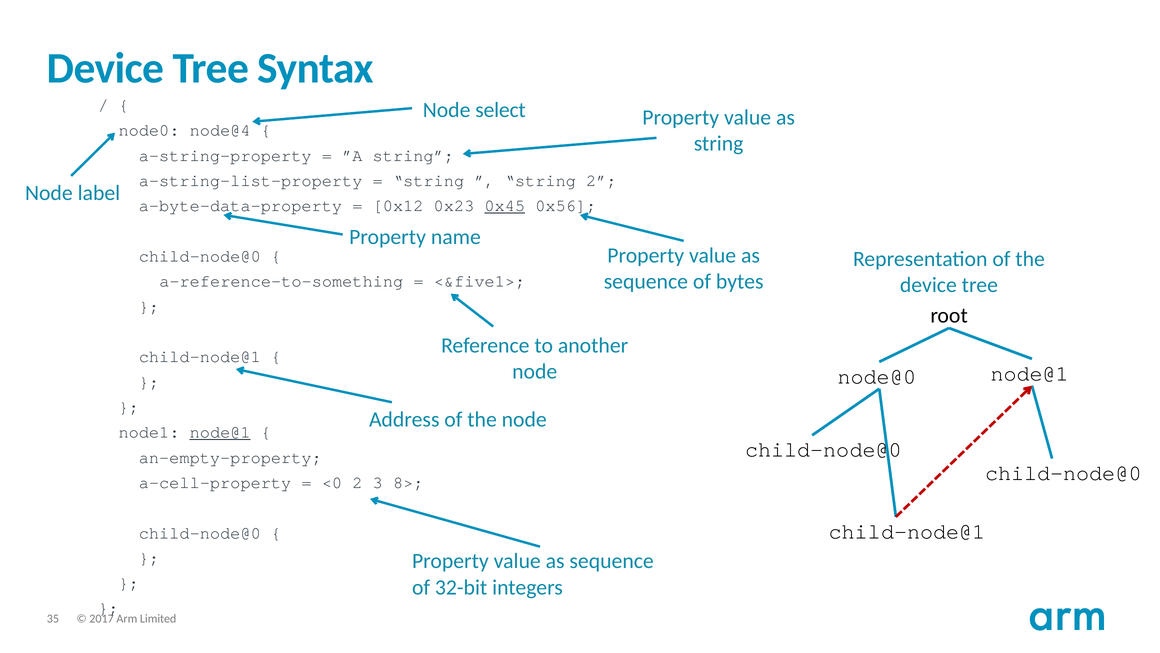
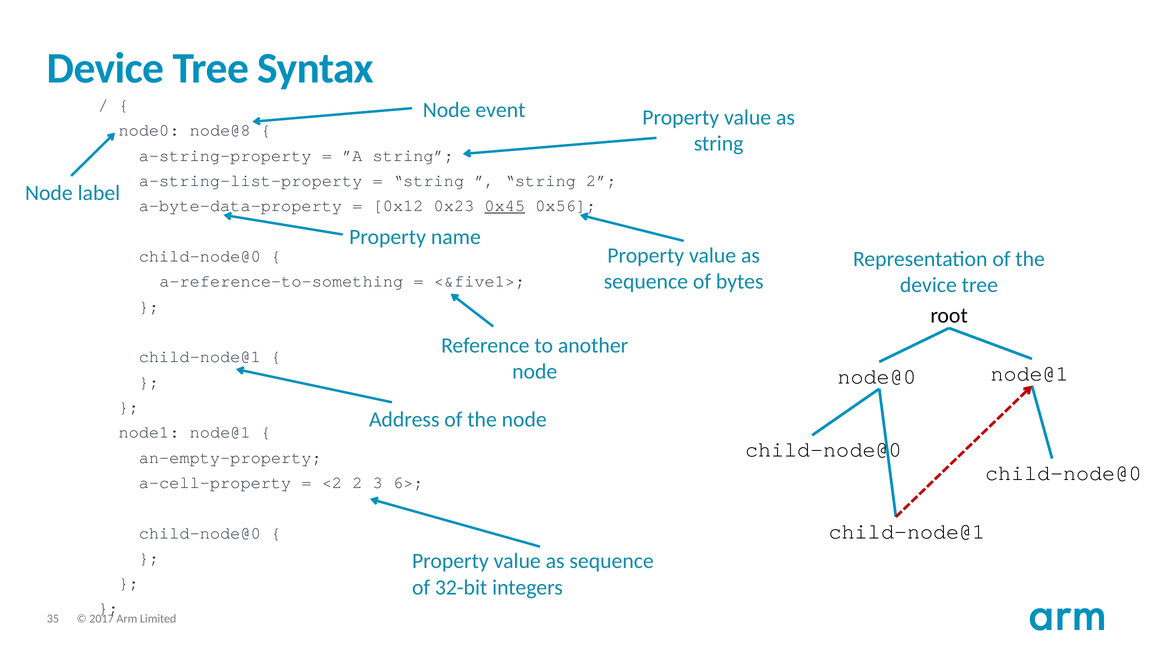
select: select -> event (500, 110)
node@4: node@4 -> node@8 (220, 130)
node@1 underline: present -> none (220, 432)
<0: <0 -> <2 (332, 482)
8>: 8> -> 6> (408, 482)
